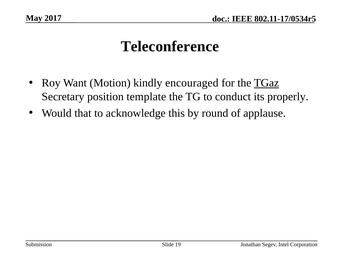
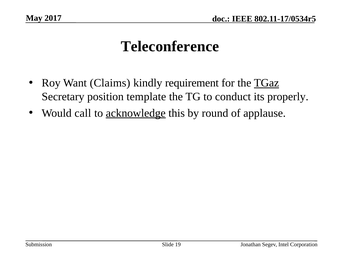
Motion: Motion -> Claims (110, 83)
encouraged: encouraged -> requirement (192, 83)
that: that -> call (83, 113)
acknowledge underline: none -> present (136, 113)
